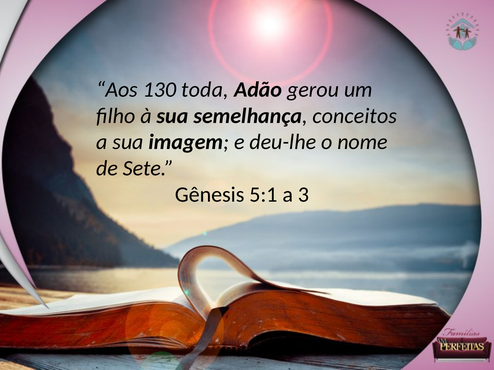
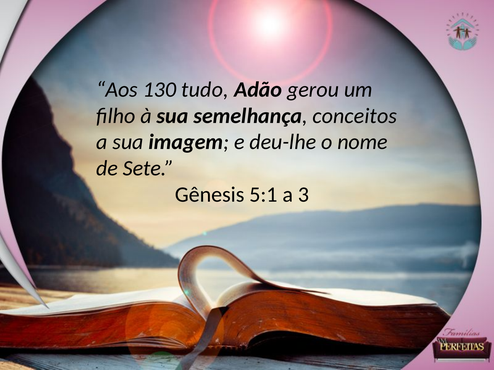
toda: toda -> tudo (205, 90)
